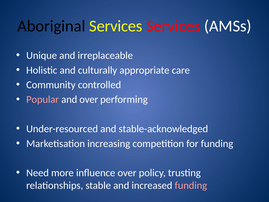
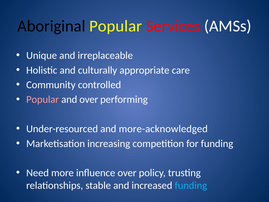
Aboriginal Services: Services -> Popular (116, 26)
stable-acknowledged: stable-acknowledged -> more-acknowledged (163, 129)
funding colour: pink -> light blue (191, 185)
